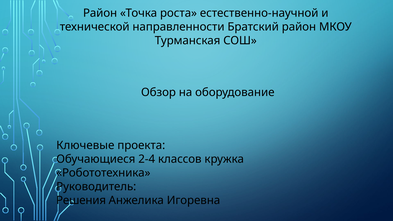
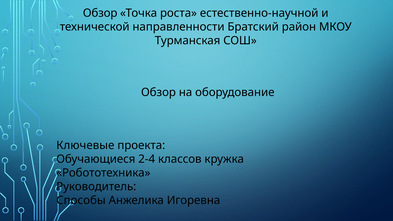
Район: Район -> Обзор (100, 13)
Решения: Решения -> Способы (81, 200)
